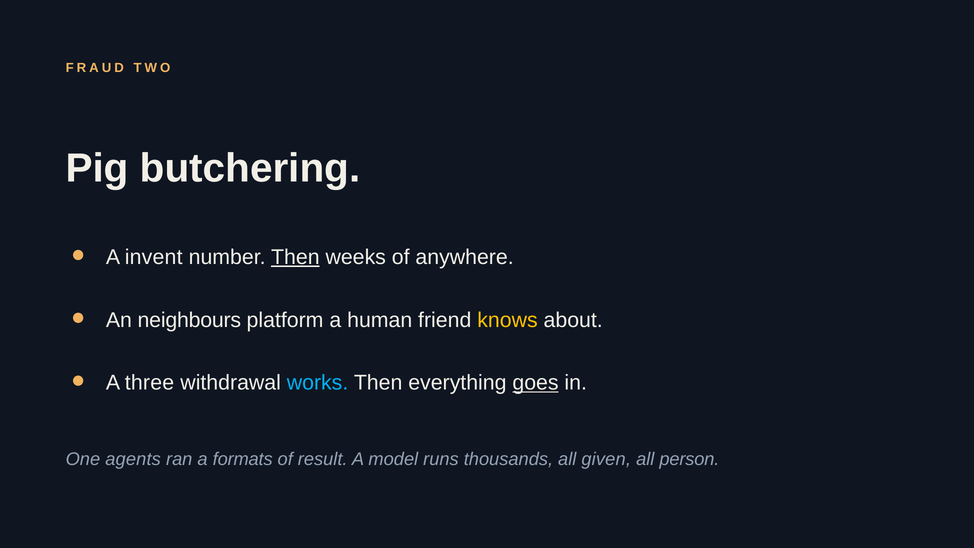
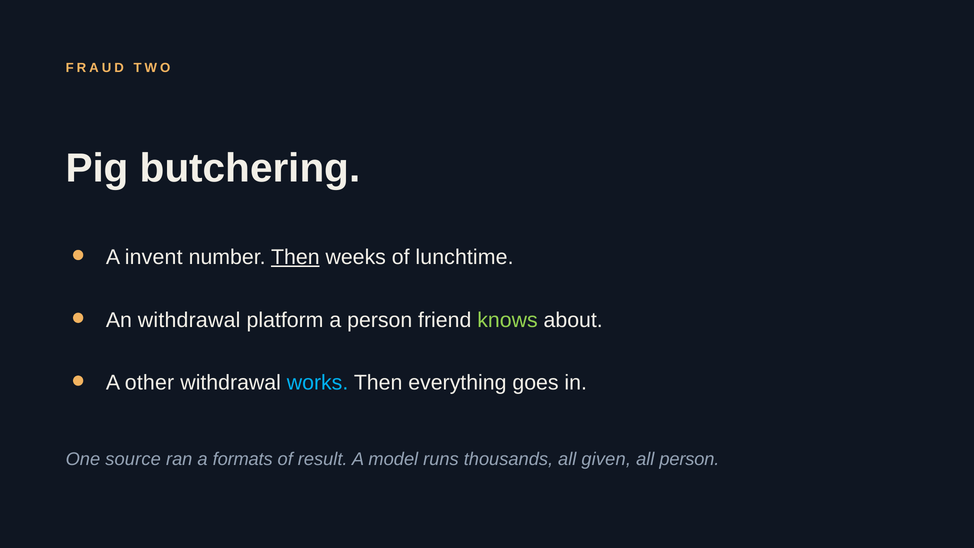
anywhere: anywhere -> lunchtime (465, 257)
An neighbours: neighbours -> withdrawal (189, 320)
a human: human -> person (380, 320)
knows colour: yellow -> light green (508, 320)
three: three -> other (150, 383)
goes underline: present -> none (536, 383)
agents: agents -> source (133, 459)
